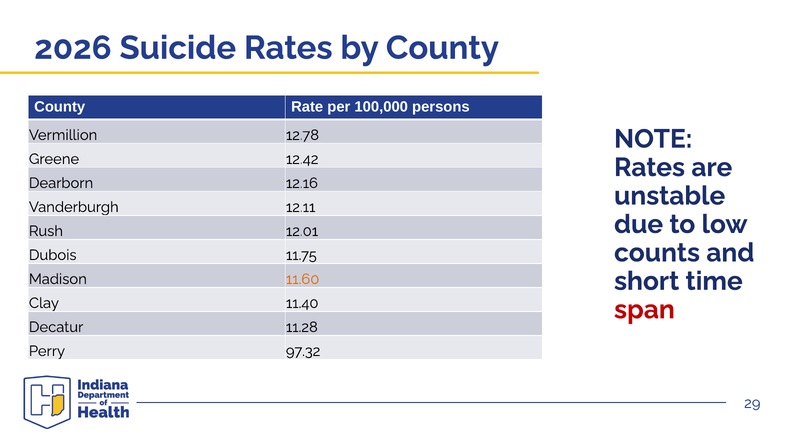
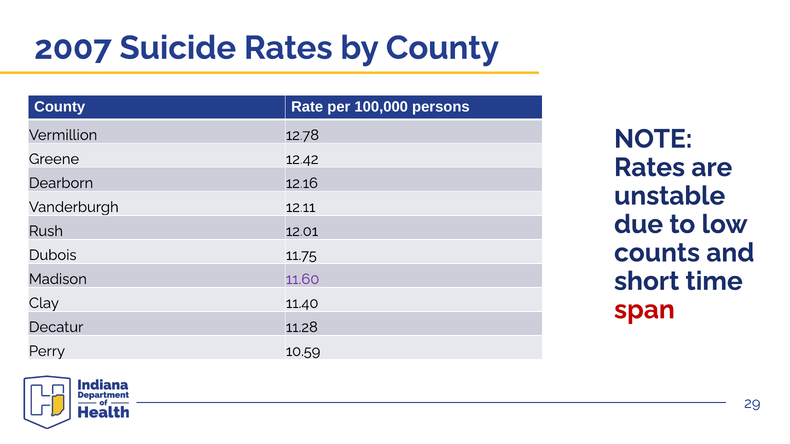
2026: 2026 -> 2007 (73, 48)
11.60 colour: orange -> purple (303, 279)
97.32: 97.32 -> 10.59 (303, 351)
